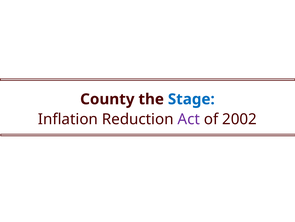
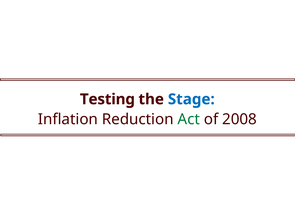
County: County -> Testing (107, 99)
Act colour: purple -> green (189, 119)
2002: 2002 -> 2008 (240, 119)
